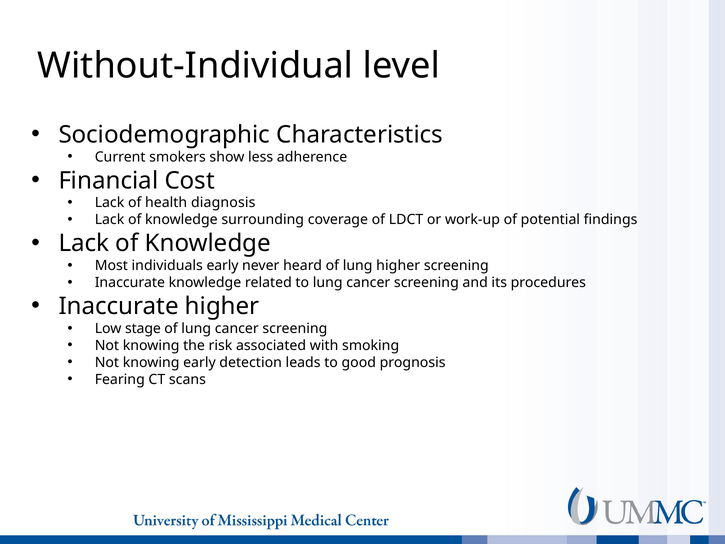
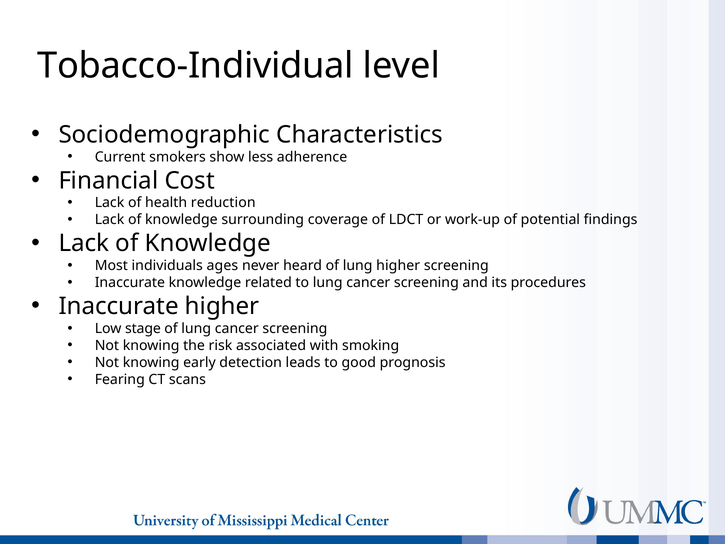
Without-Individual: Without-Individual -> Tobacco-Individual (196, 66)
diagnosis: diagnosis -> reduction (223, 203)
individuals early: early -> ages (222, 266)
